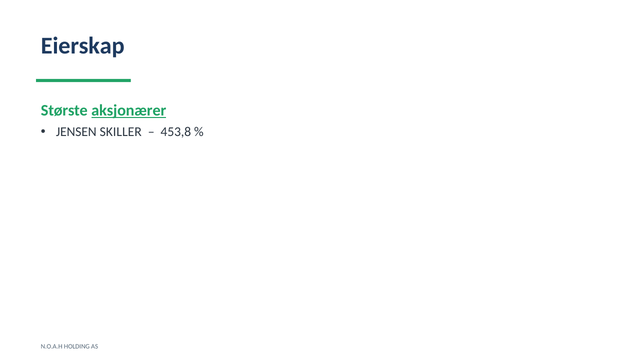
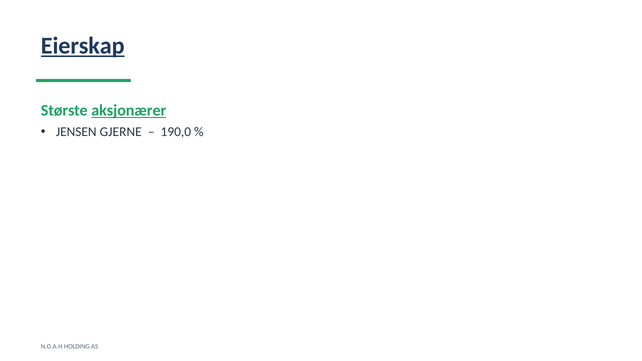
Eierskap underline: none -> present (83, 46)
SKILLER: SKILLER -> GJERNE (121, 132)
453,8: 453,8 -> 190,0 (176, 132)
